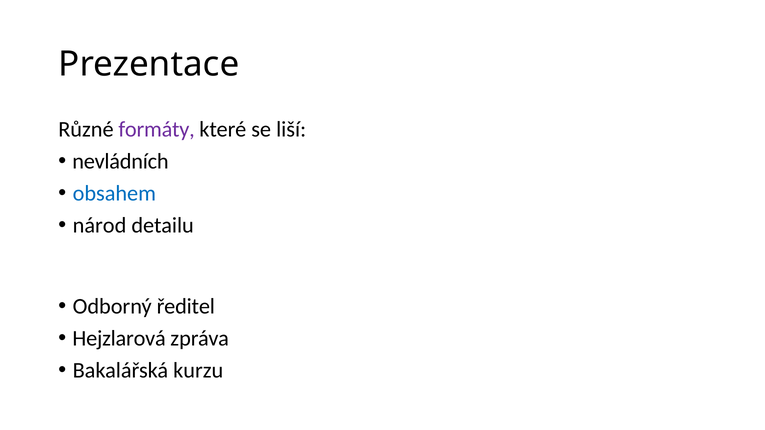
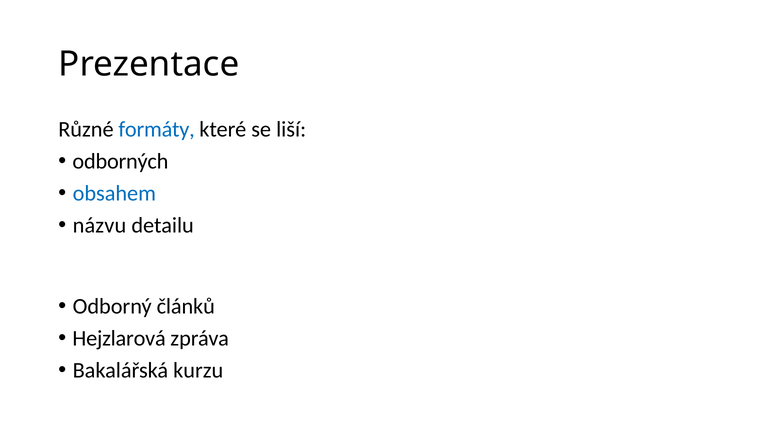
formáty colour: purple -> blue (157, 129)
nevládních: nevládních -> odborných (120, 161)
národ: národ -> názvu (99, 225)
ředitel: ředitel -> článků (186, 307)
